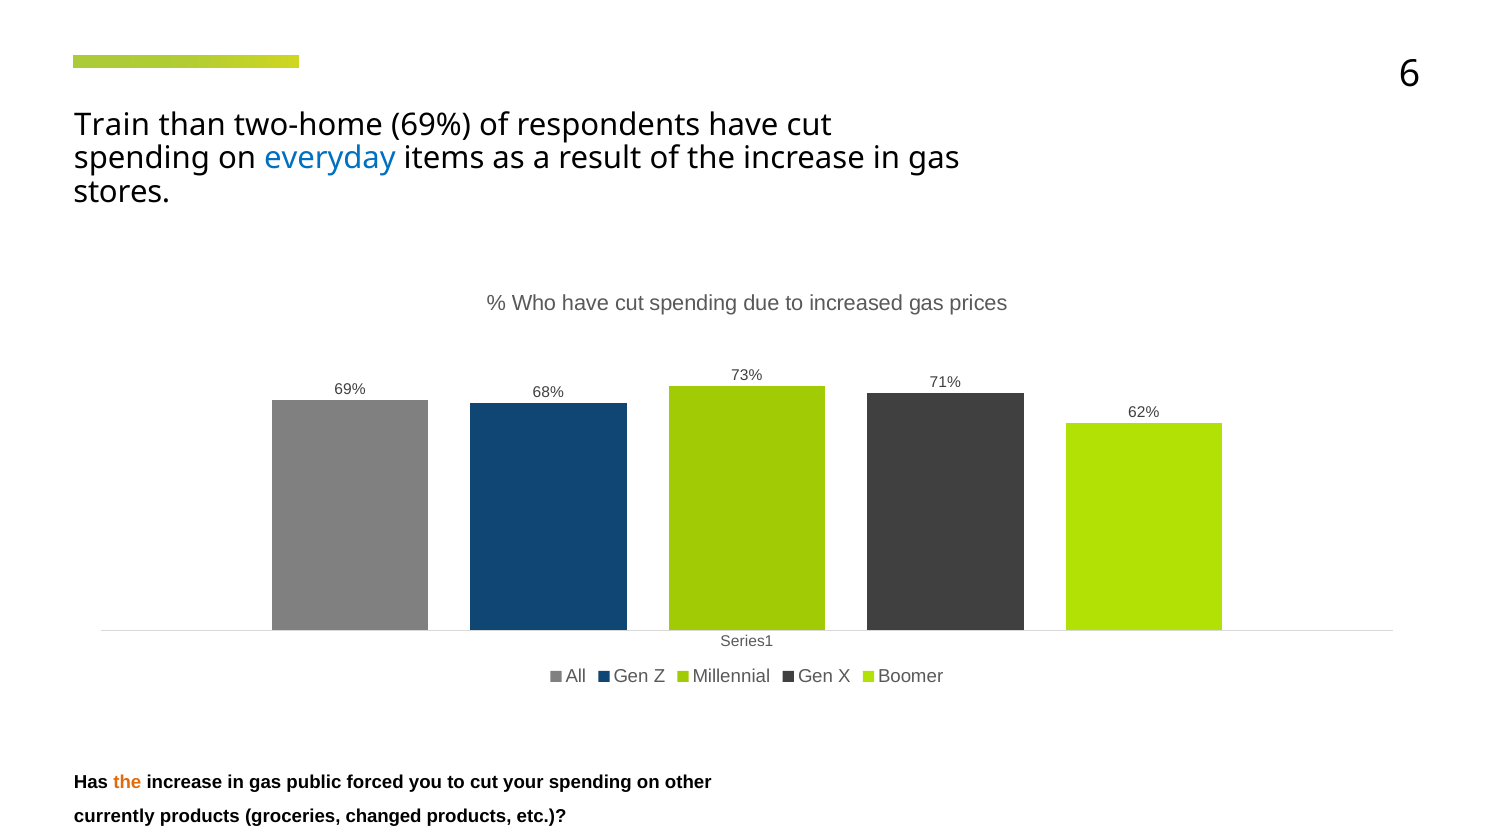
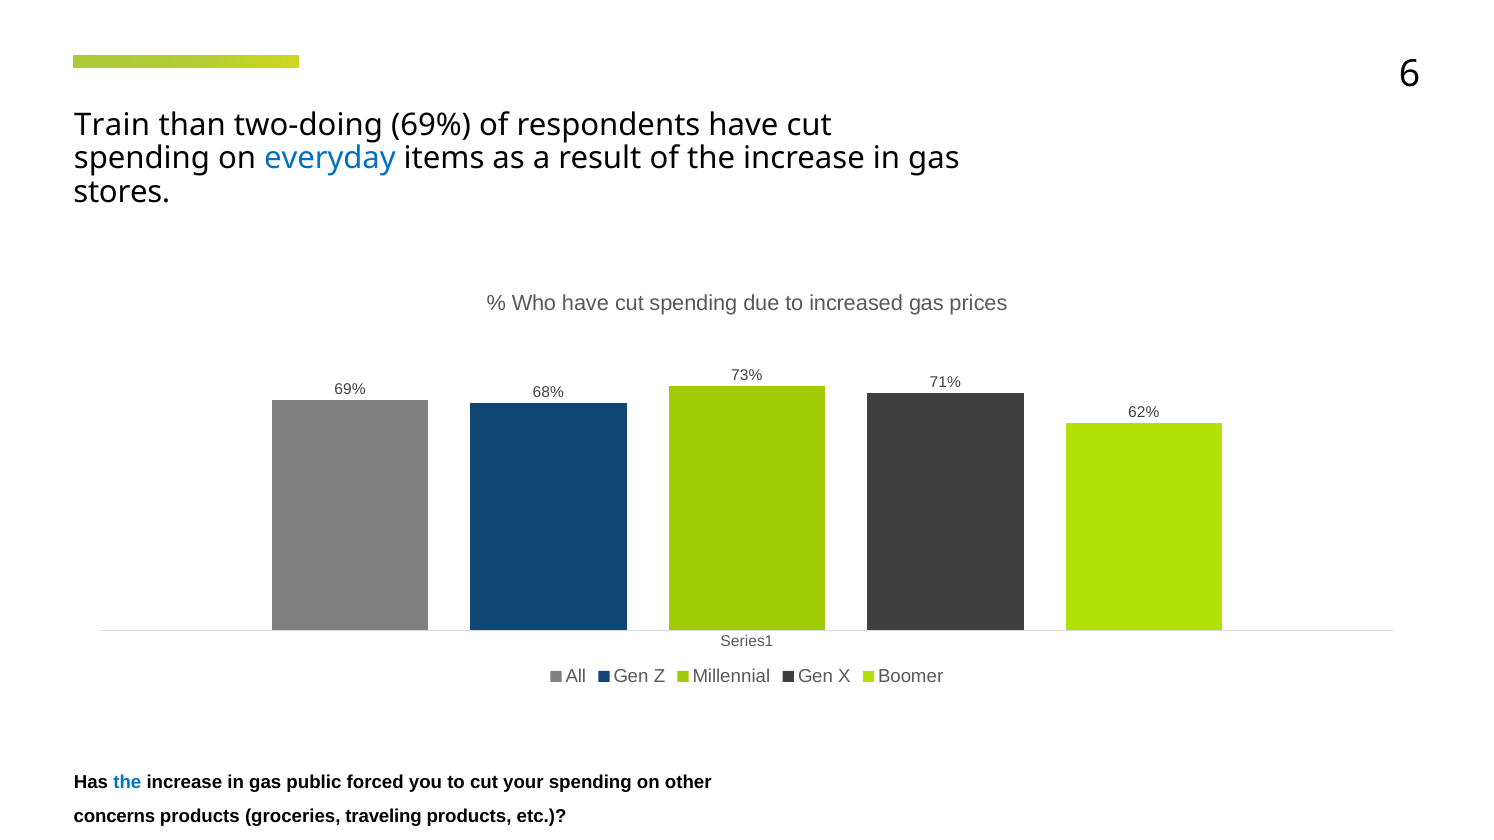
two-home: two-home -> two-doing (308, 125)
the colour: orange -> blue (127, 783)
currently: currently -> concerns (114, 816)
changed: changed -> traveling (384, 816)
